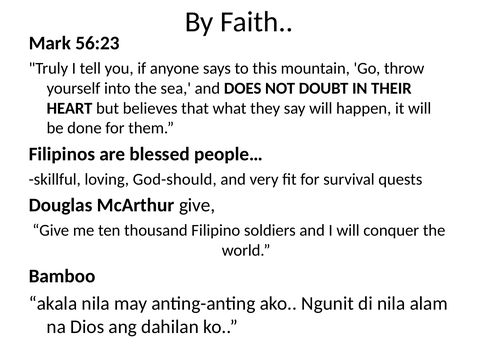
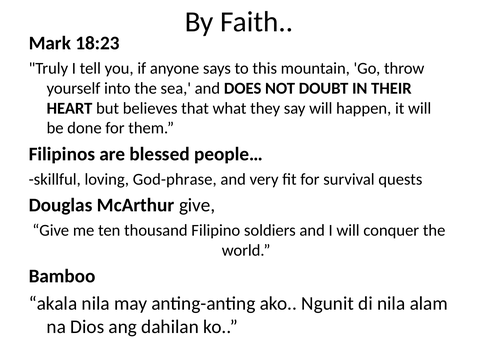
56:23: 56:23 -> 18:23 (98, 43)
God-should: God-should -> God-phrase (175, 179)
